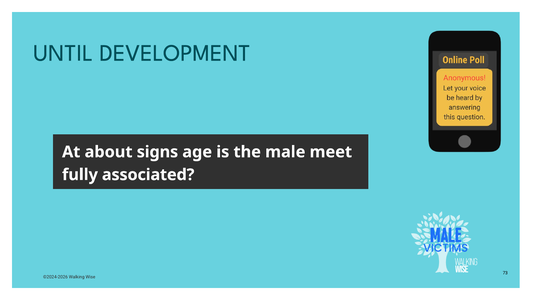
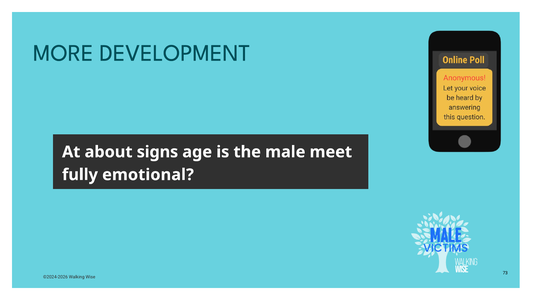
UNTIL: UNTIL -> MORE (63, 53)
associated: associated -> emotional (148, 175)
